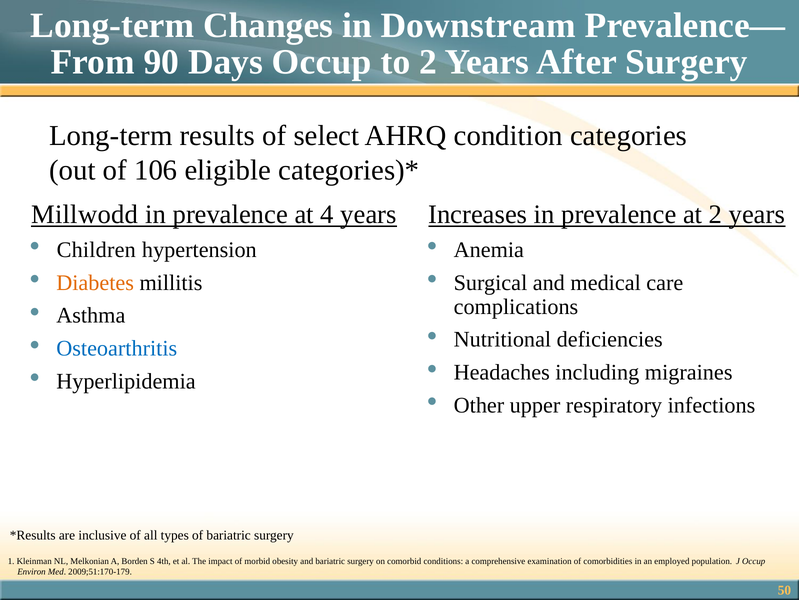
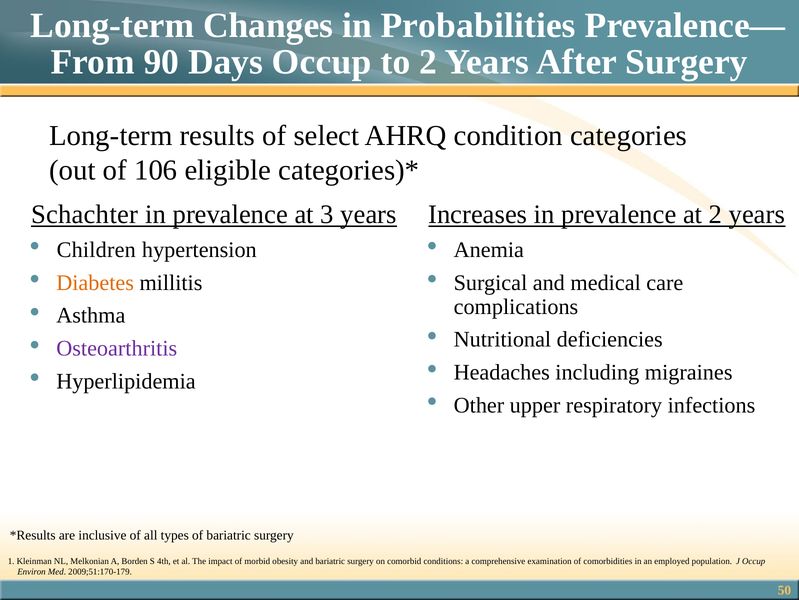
Downstream: Downstream -> Probabilities (478, 26)
Millwodd: Millwodd -> Schachter (85, 214)
4: 4 -> 3 (327, 214)
Osteoarthritis colour: blue -> purple (117, 348)
